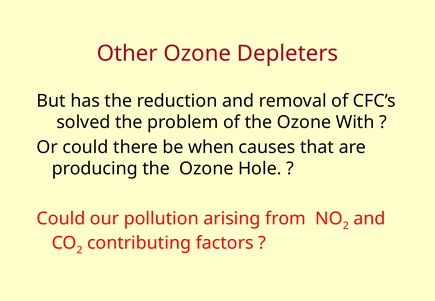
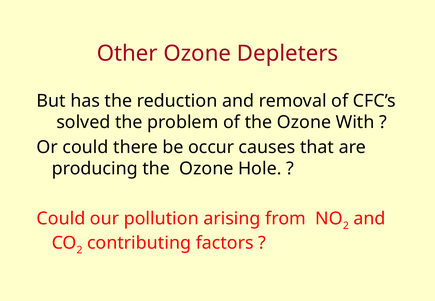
when: when -> occur (211, 147)
